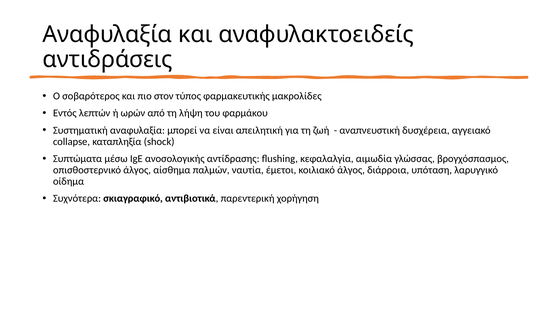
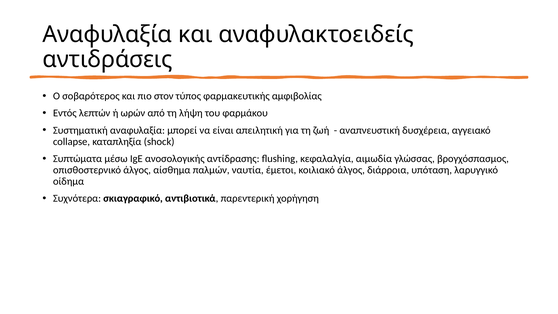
μακρολίδες: μακρολίδες -> αμφιβολίας (297, 96)
